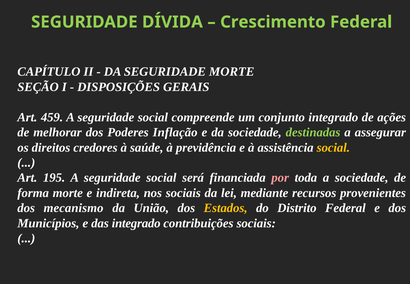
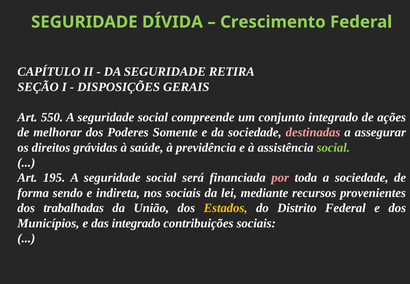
SEGURIDADE MORTE: MORTE -> RETIRA (232, 72)
459: 459 -> 550 (52, 117)
Inflação: Inflação -> Somente (175, 132)
destinadas colour: light green -> pink (313, 132)
credores: credores -> grávidas (95, 147)
social colour: yellow -> light green (333, 147)
forma morte: morte -> sendo (68, 193)
mecanismo: mecanismo -> trabalhadas (74, 208)
